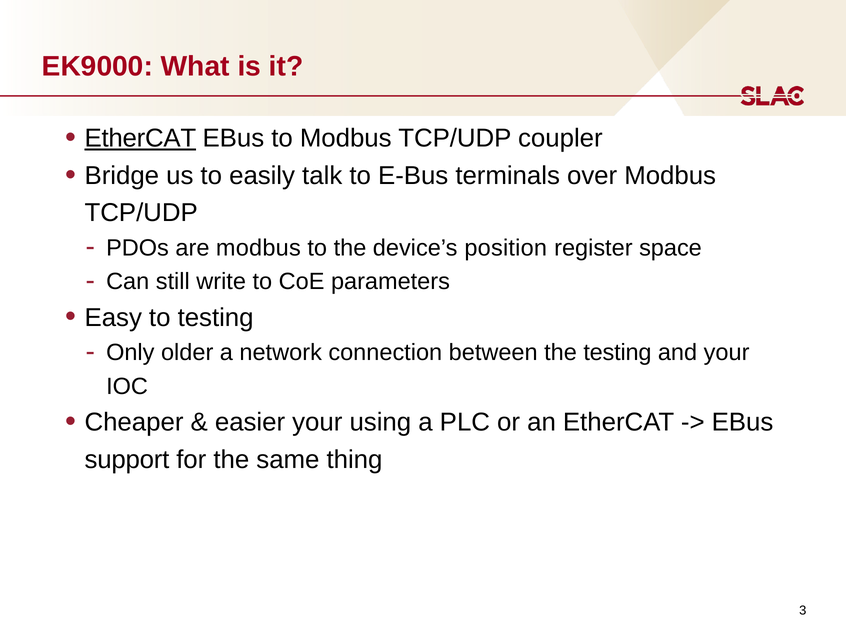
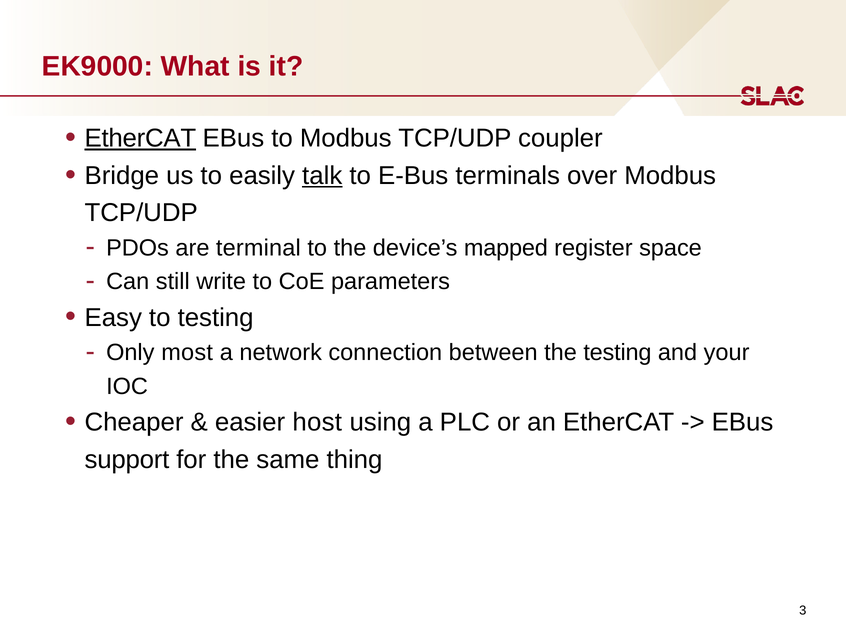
talk underline: none -> present (322, 176)
are modbus: modbus -> terminal (258, 248)
position: position -> mapped (506, 248)
older: older -> most (187, 353)
easier your: your -> host (317, 423)
